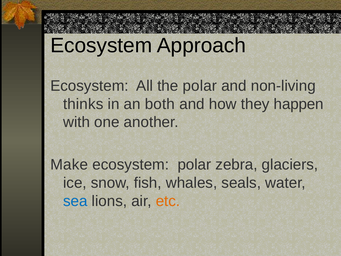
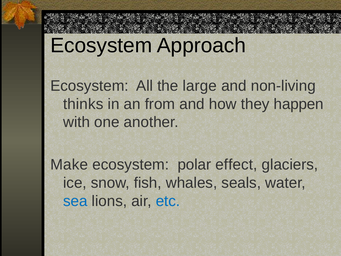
the polar: polar -> large (200, 86)
both: both -> from (160, 104)
zebra: zebra -> effect (236, 165)
etc colour: orange -> blue (168, 201)
